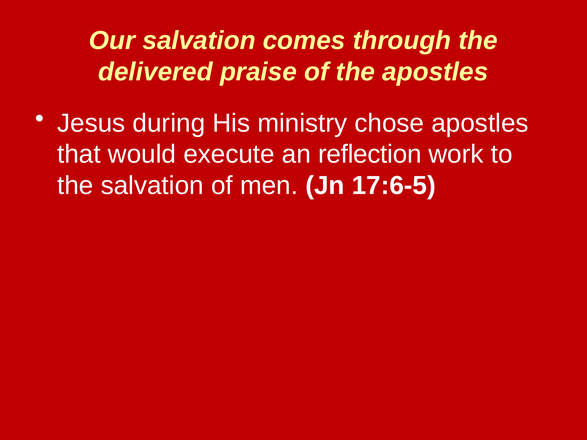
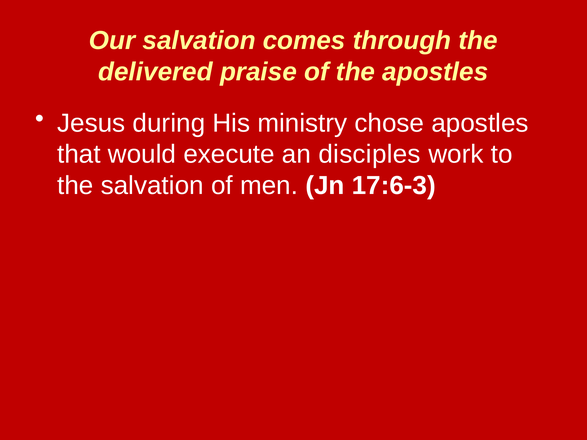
reflection: reflection -> disciples (370, 154)
17:6-5: 17:6-5 -> 17:6-3 (394, 186)
